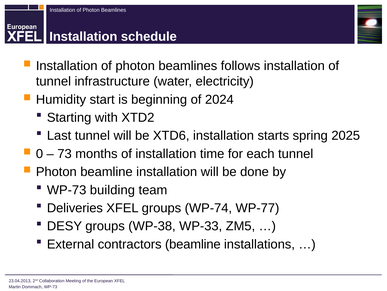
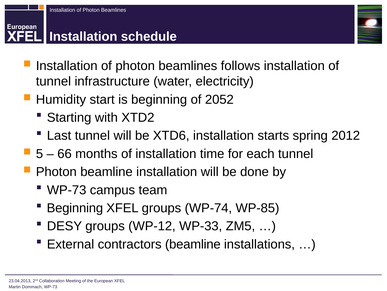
2024: 2024 -> 2052 (219, 99)
2025: 2025 -> 2012 (346, 135)
0: 0 -> 5 (39, 153)
73: 73 -> 66 (65, 153)
building: building -> campus (112, 190)
Deliveries: Deliveries -> Beginning (75, 208)
WP-77: WP-77 -> WP-85 (257, 208)
WP-38: WP-38 -> WP-12 (152, 226)
